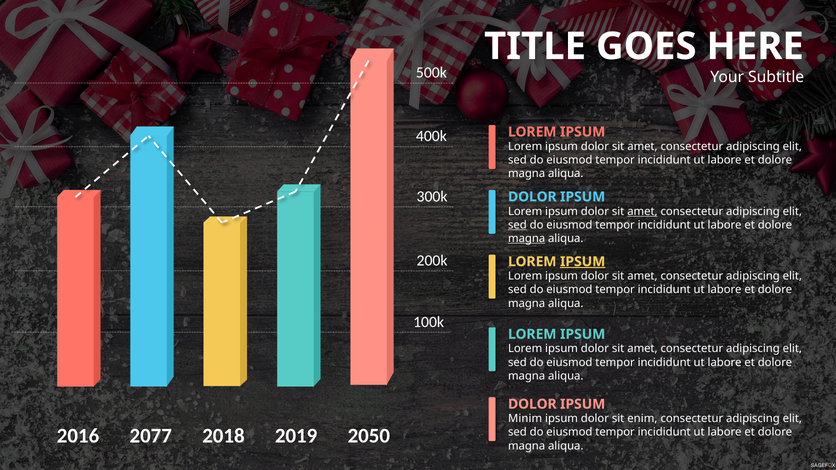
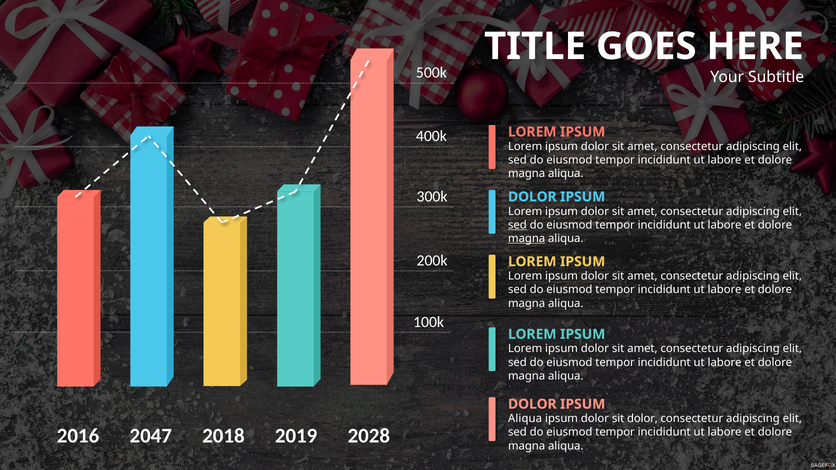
amet underline: present -> none (642, 211)
IPSUM underline: present -> none (583, 262)
Minim: Minim -> Aliqua (525, 419)
sit enim: enim -> dolor (642, 419)
2077: 2077 -> 2047 (151, 436)
2050: 2050 -> 2028 (369, 436)
